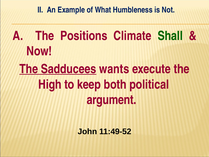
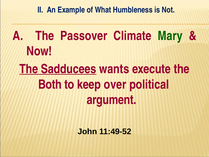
Positions: Positions -> Passover (84, 36)
Shall: Shall -> Mary (170, 36)
High: High -> Both (50, 84)
both: both -> over (115, 84)
